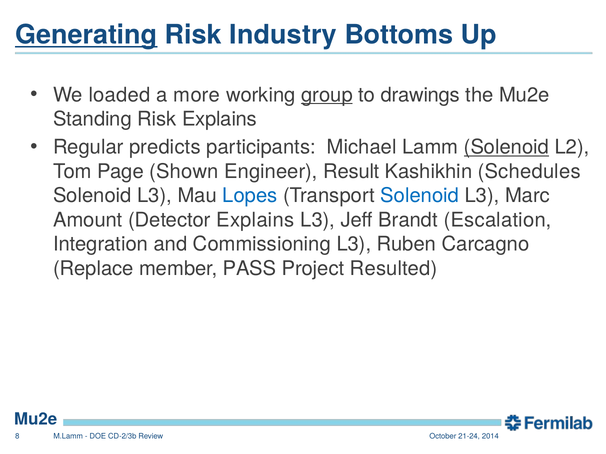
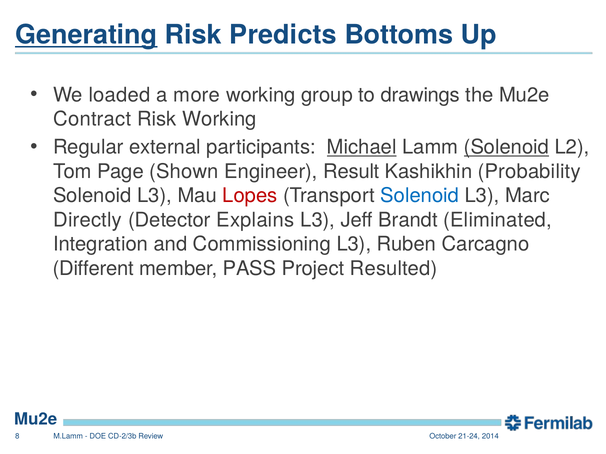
Industry: Industry -> Predicts (283, 35)
group underline: present -> none (327, 95)
Standing: Standing -> Contract (92, 119)
Risk Explains: Explains -> Working (219, 119)
predicts: predicts -> external (165, 147)
Michael underline: none -> present (362, 147)
Schedules: Schedules -> Probability (529, 172)
Lopes colour: blue -> red (250, 196)
Amount: Amount -> Directly (88, 220)
Escalation: Escalation -> Eliminated (498, 220)
Replace: Replace -> Different (93, 269)
